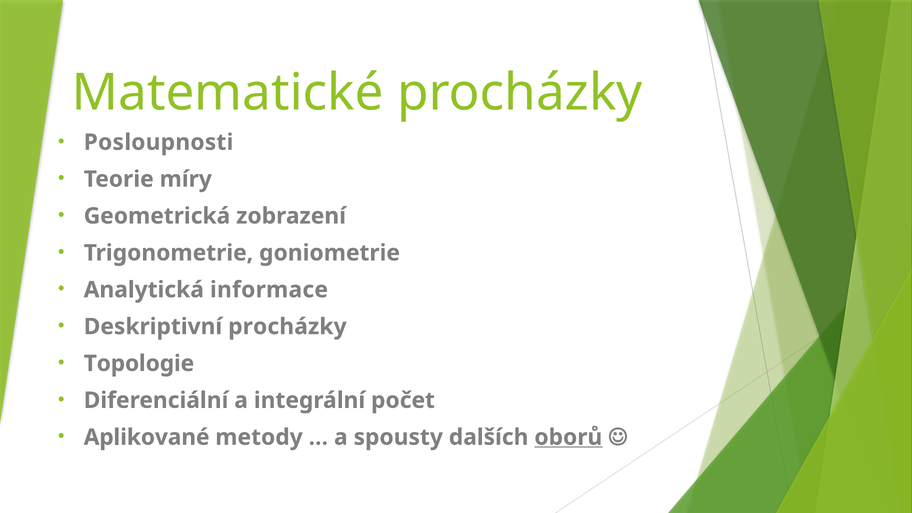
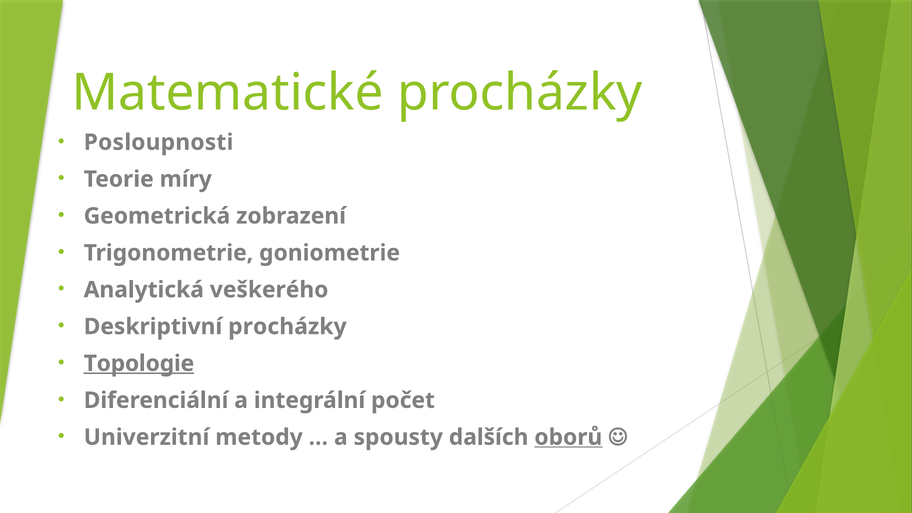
informace: informace -> veškerého (269, 290)
Topologie underline: none -> present (139, 363)
Aplikované: Aplikované -> Univerzitní (147, 437)
